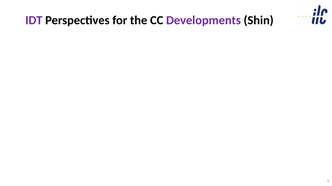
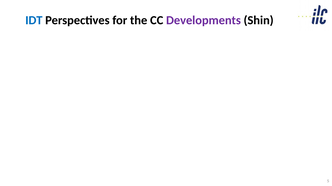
IDT colour: purple -> blue (34, 20)
